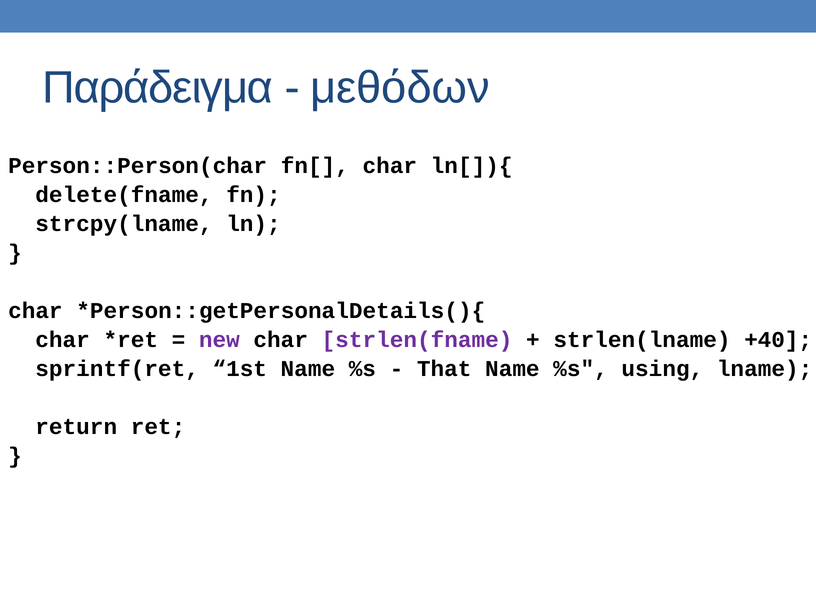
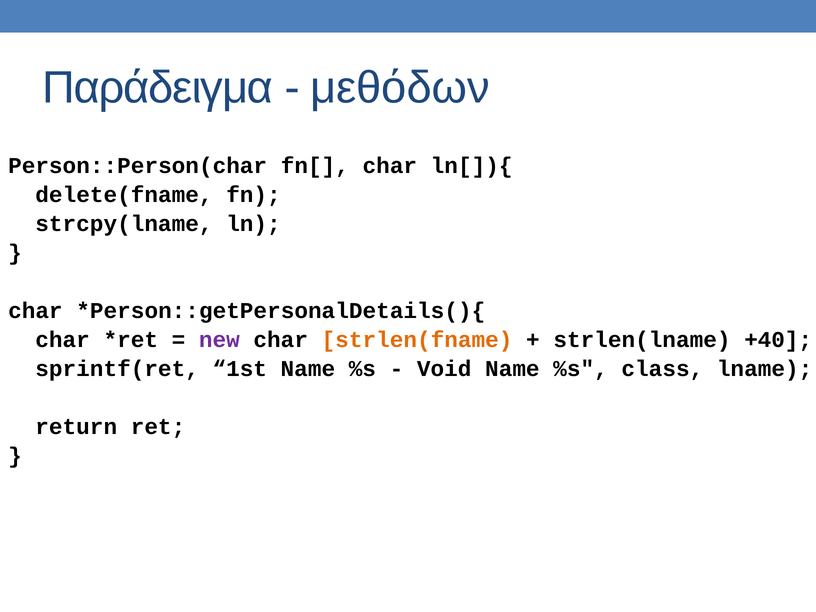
strlen(fname colour: purple -> orange (417, 340)
That: That -> Void (444, 369)
using: using -> class (662, 369)
